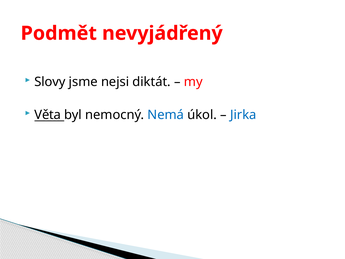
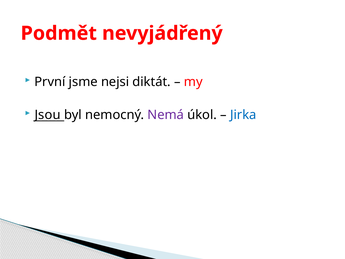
Slovy: Slovy -> První (50, 82)
Věta: Věta -> Jsou (48, 115)
Nemá colour: blue -> purple (166, 115)
